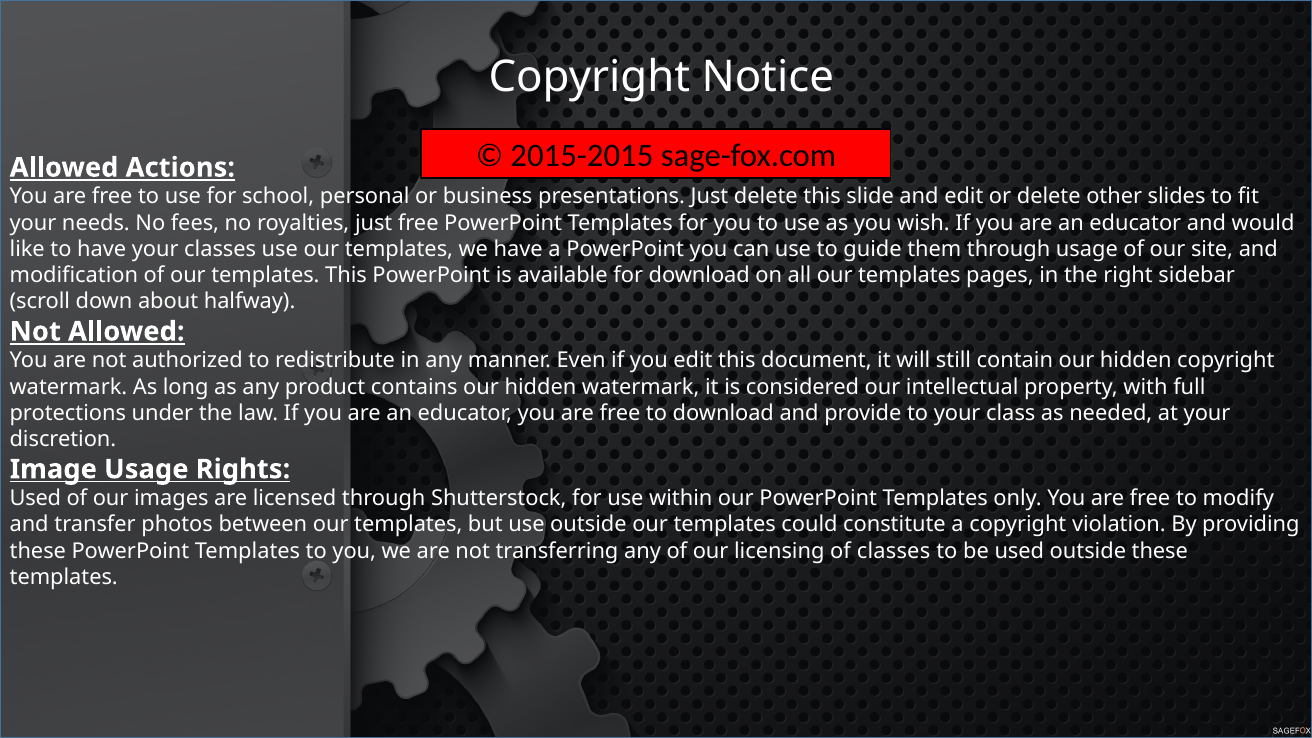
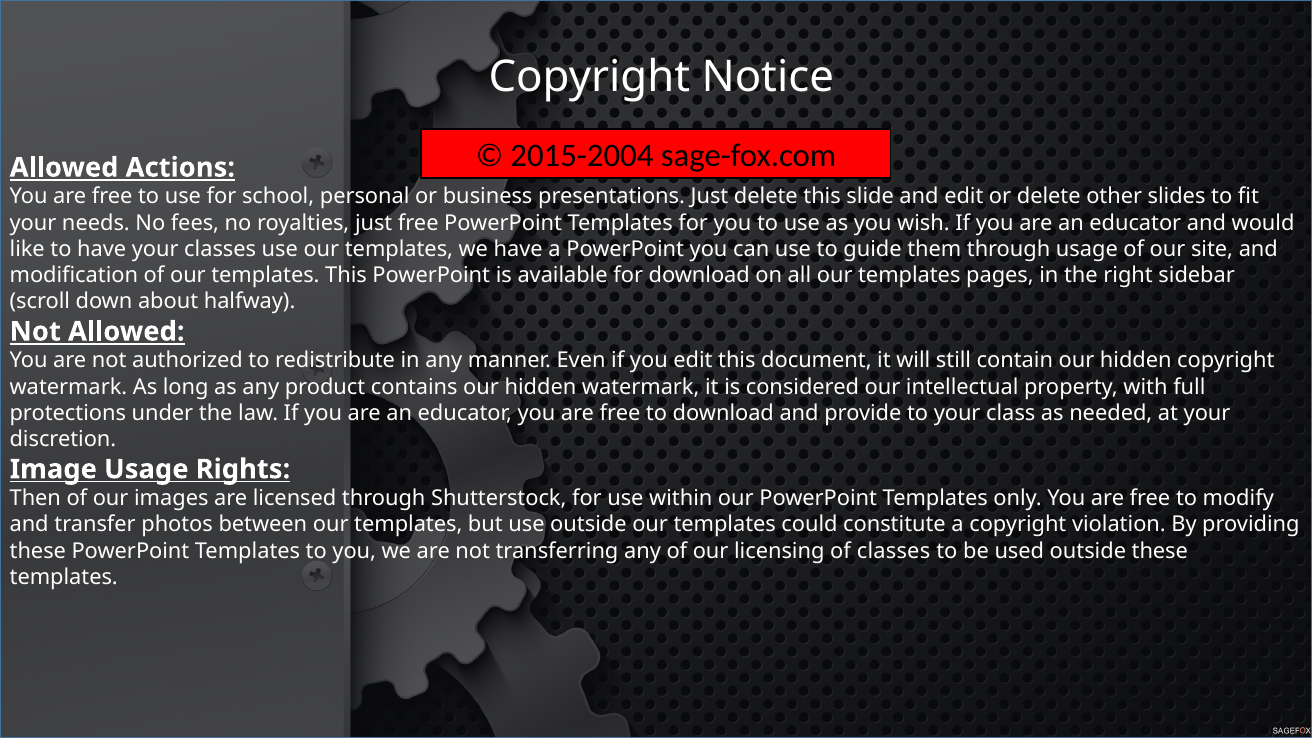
2015-2015: 2015-2015 -> 2015-2004 (582, 156)
Used: Used -> Then (35, 498)
